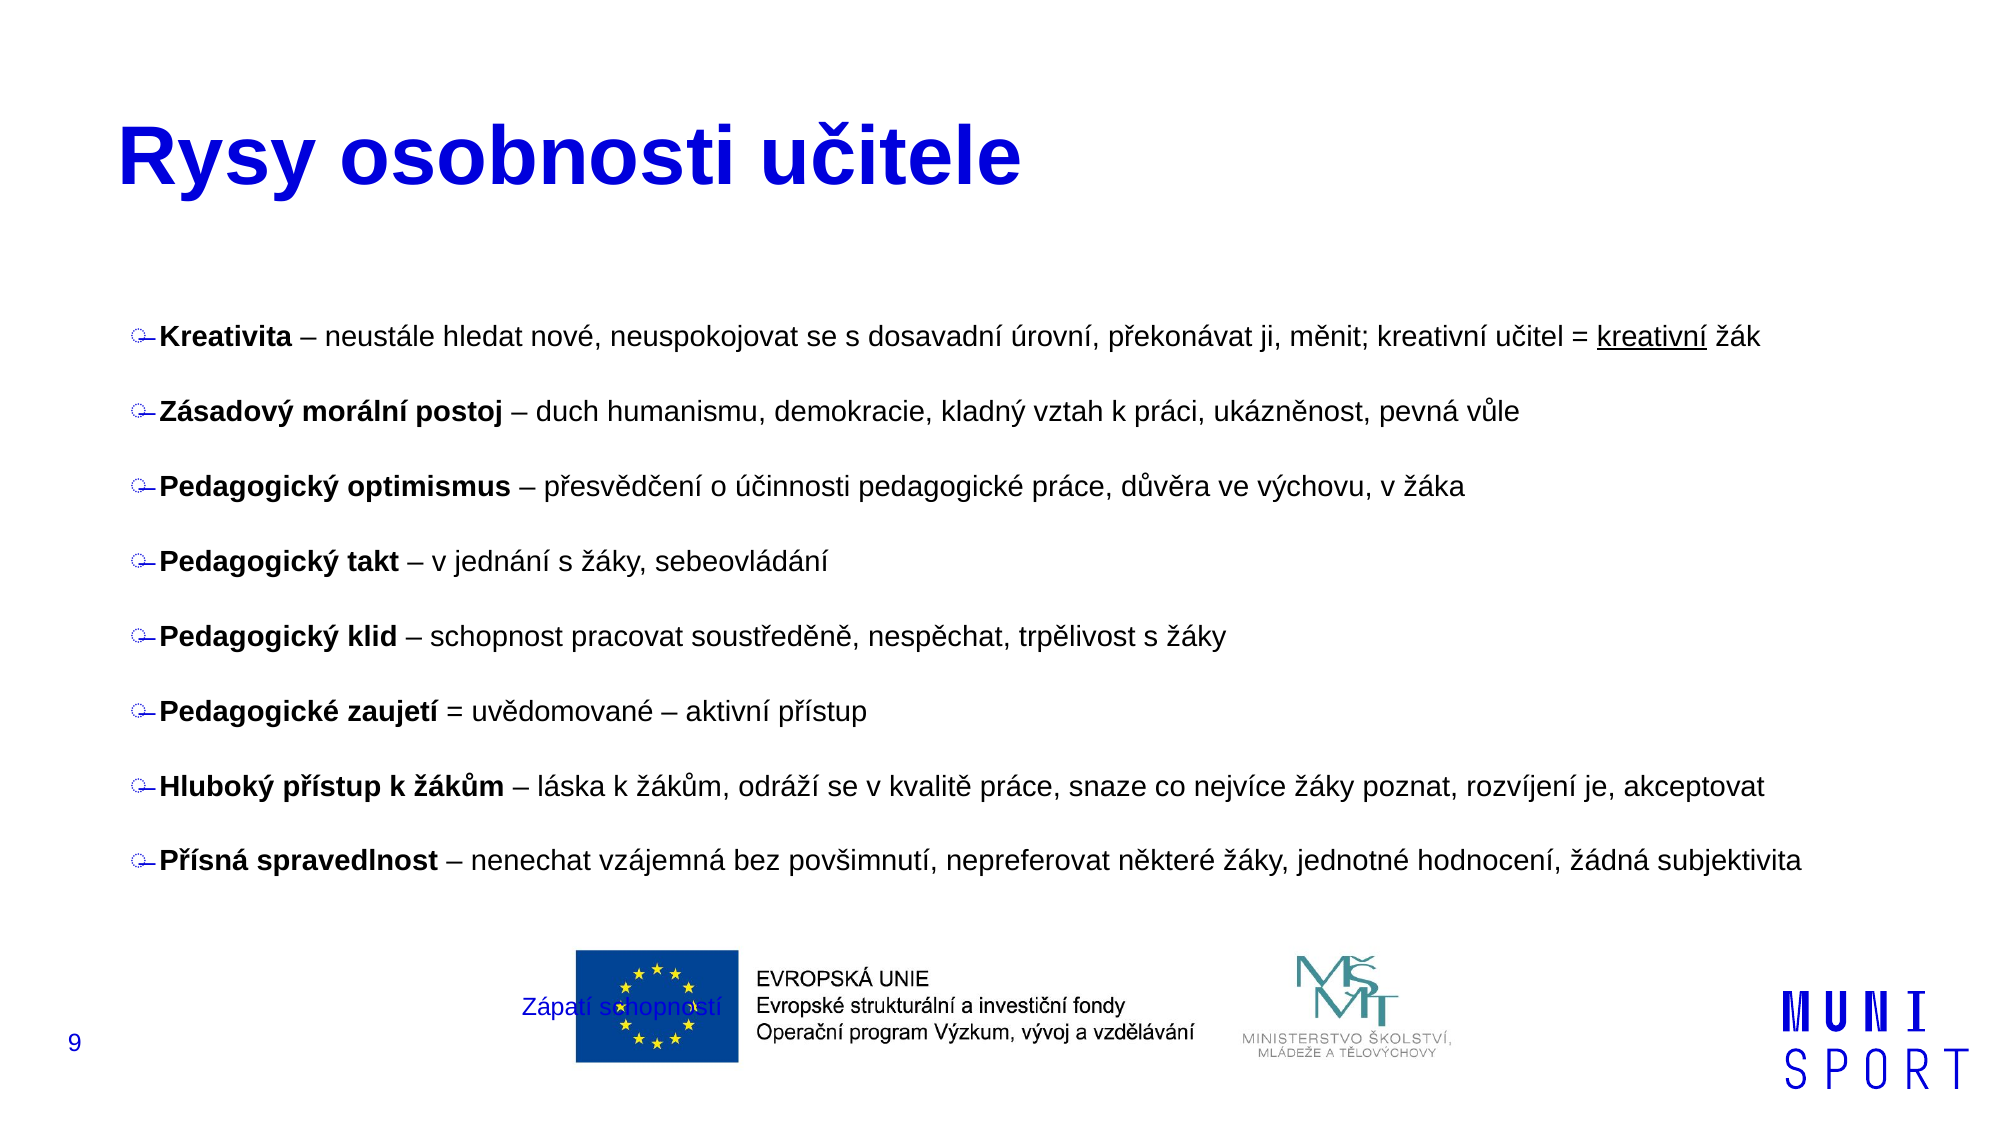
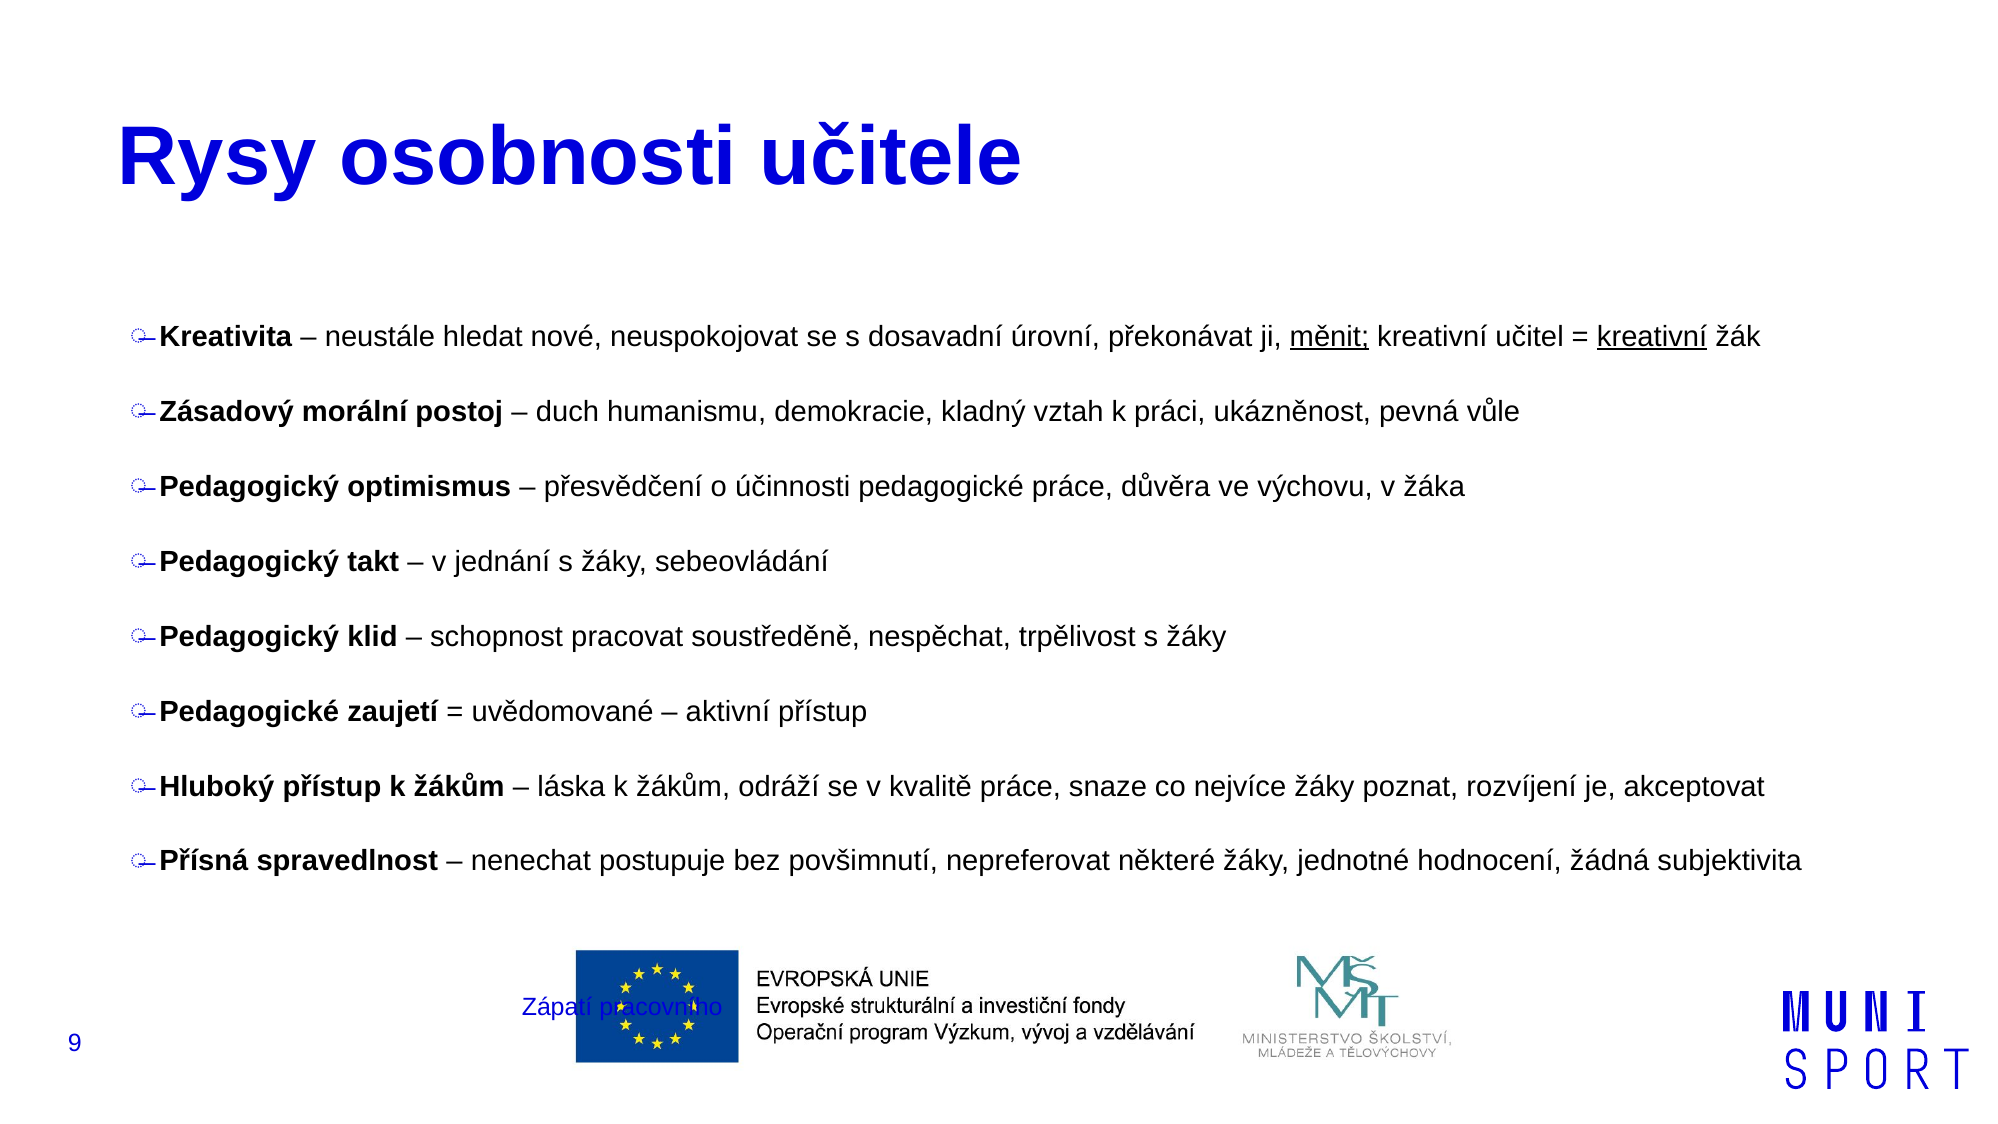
měnit underline: none -> present (1329, 337)
vzájemná: vzájemná -> postupuje (662, 861)
schopností: schopností -> pracovního (661, 1008)
